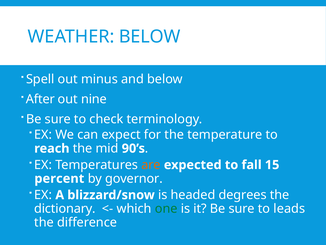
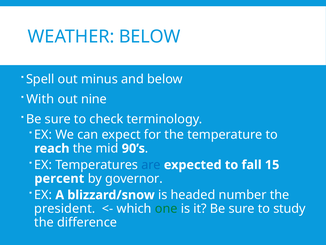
After: After -> With (40, 99)
are colour: orange -> blue (151, 165)
degrees: degrees -> number (243, 195)
dictionary: dictionary -> president (65, 208)
leads: leads -> study (289, 208)
